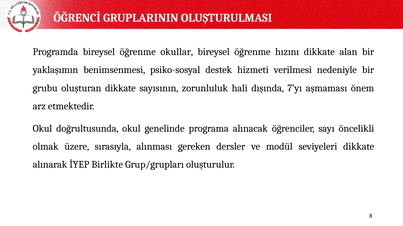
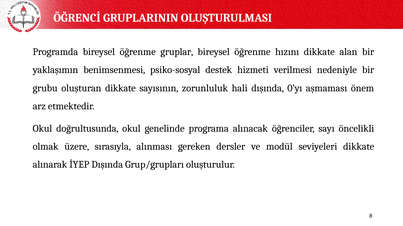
okullar: okullar -> gruplar (177, 52)
7’yı: 7’yı -> 0’yı (295, 88)
İYEP Birlikte: Birlikte -> Dışında (107, 165)
